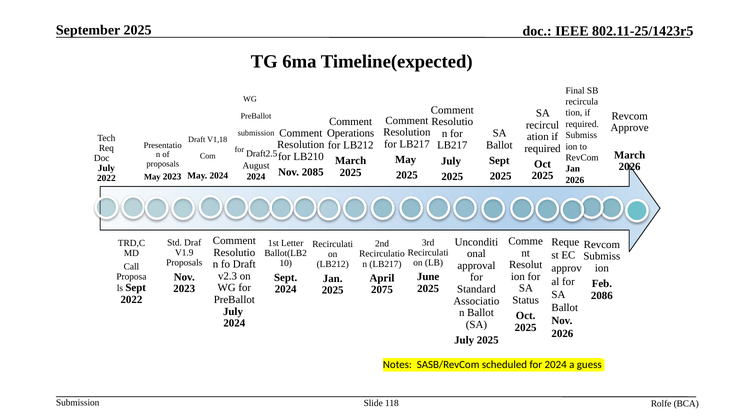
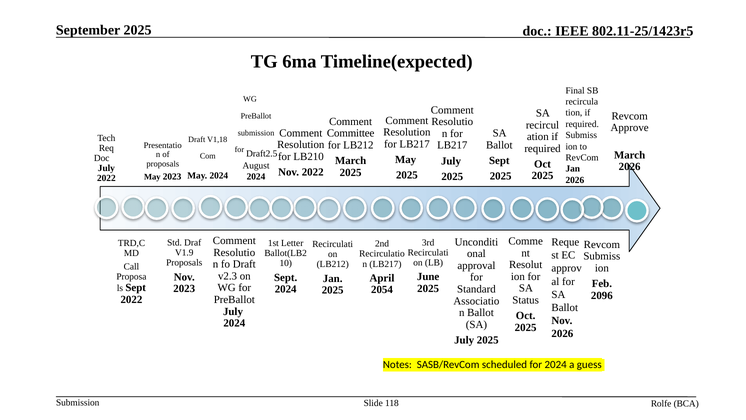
Operations: Operations -> Committee (351, 133)
Nov 2085: 2085 -> 2022 (313, 172)
2075: 2075 -> 2054 (382, 290)
2086: 2086 -> 2096 (602, 295)
